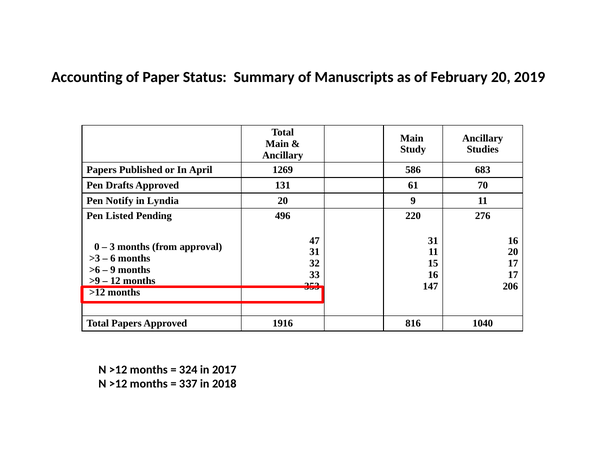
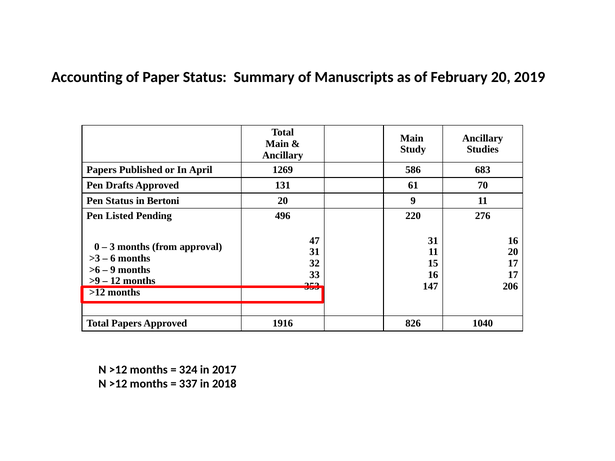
Pen Notify: Notify -> Status (120, 201)
Lyndia: Lyndia -> Bertoni (163, 201)
816: 816 -> 826 (413, 324)
